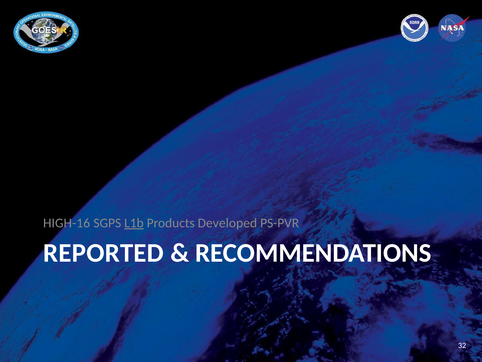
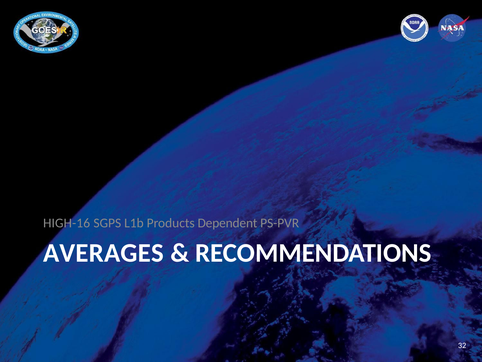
L1b underline: present -> none (134, 223)
Developed: Developed -> Dependent (228, 223)
REPORTED: REPORTED -> AVERAGES (103, 253)
